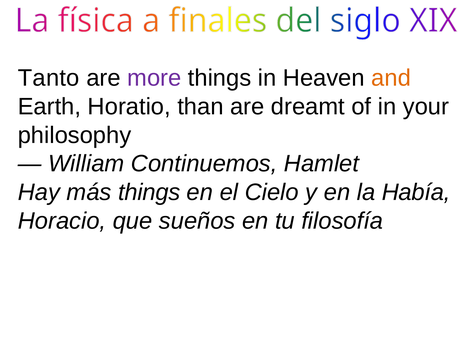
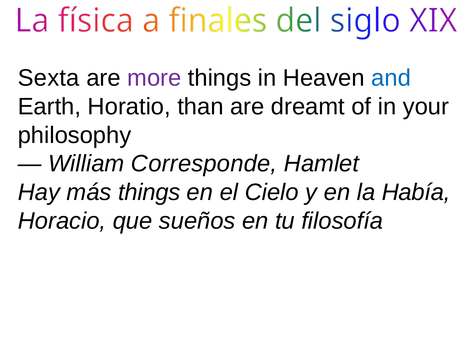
Tanto: Tanto -> Sexta (49, 78)
and colour: orange -> blue (391, 78)
Continuemos: Continuemos -> Corresponde (204, 163)
